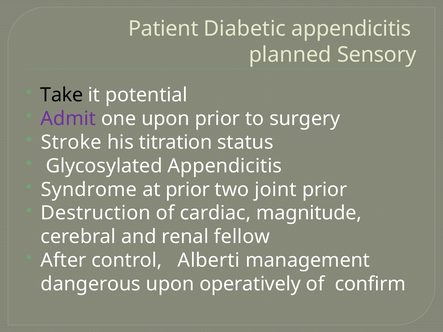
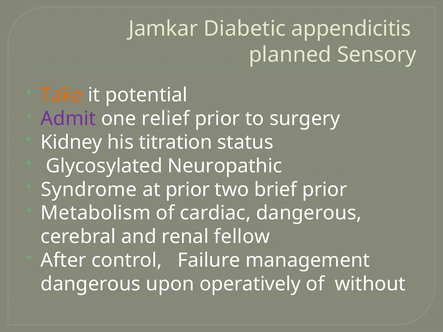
Patient: Patient -> Jamkar (163, 29)
Take colour: black -> orange (62, 95)
one upon: upon -> relief (165, 119)
Stroke: Stroke -> Kidney (71, 142)
Glycosylated Appendicitis: Appendicitis -> Neuropathic (225, 166)
joint: joint -> brief (276, 190)
Destruction: Destruction -> Metabolism (96, 213)
cardiac magnitude: magnitude -> dangerous (309, 213)
Alberti: Alberti -> Failure (209, 261)
confirm: confirm -> without (370, 284)
